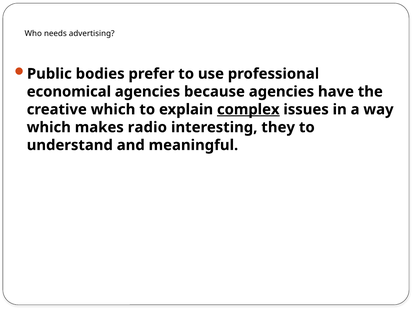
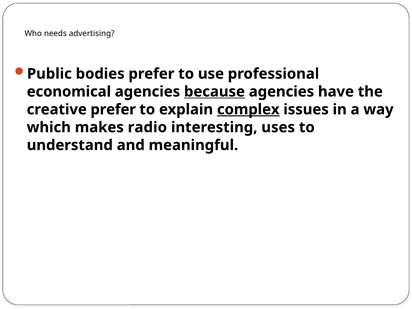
because underline: none -> present (214, 92)
creative which: which -> prefer (113, 109)
they: they -> uses (278, 127)
